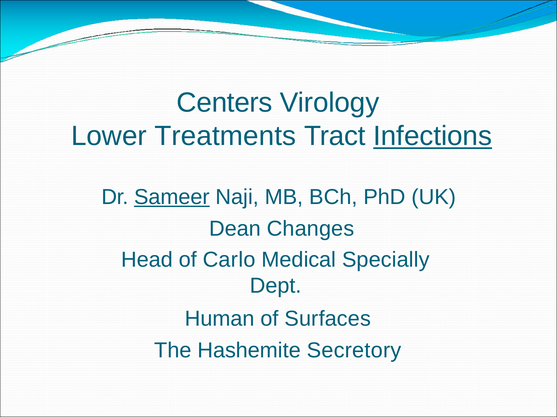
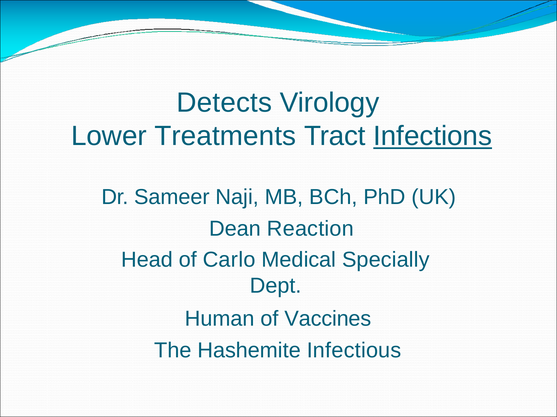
Centers: Centers -> Detects (224, 103)
Sameer underline: present -> none (172, 198)
Changes: Changes -> Reaction (310, 229)
Surfaces: Surfaces -> Vaccines (328, 319)
Secretory: Secretory -> Infectious (354, 351)
